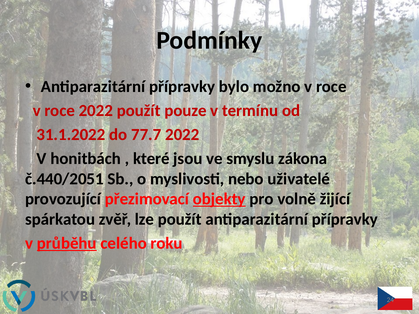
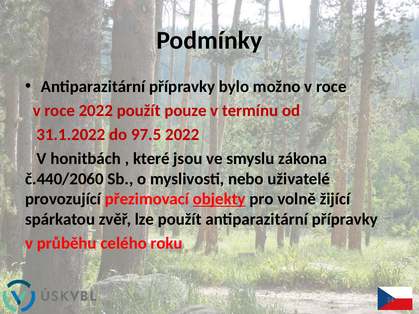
77.7: 77.7 -> 97.5 (146, 135)
č.440/2051: č.440/2051 -> č.440/2060 (64, 179)
průběhu underline: present -> none (67, 243)
